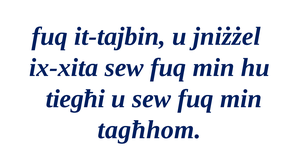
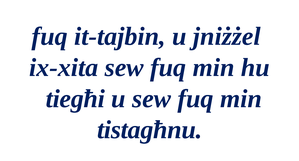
tagħhom: tagħhom -> tistagħnu (150, 130)
